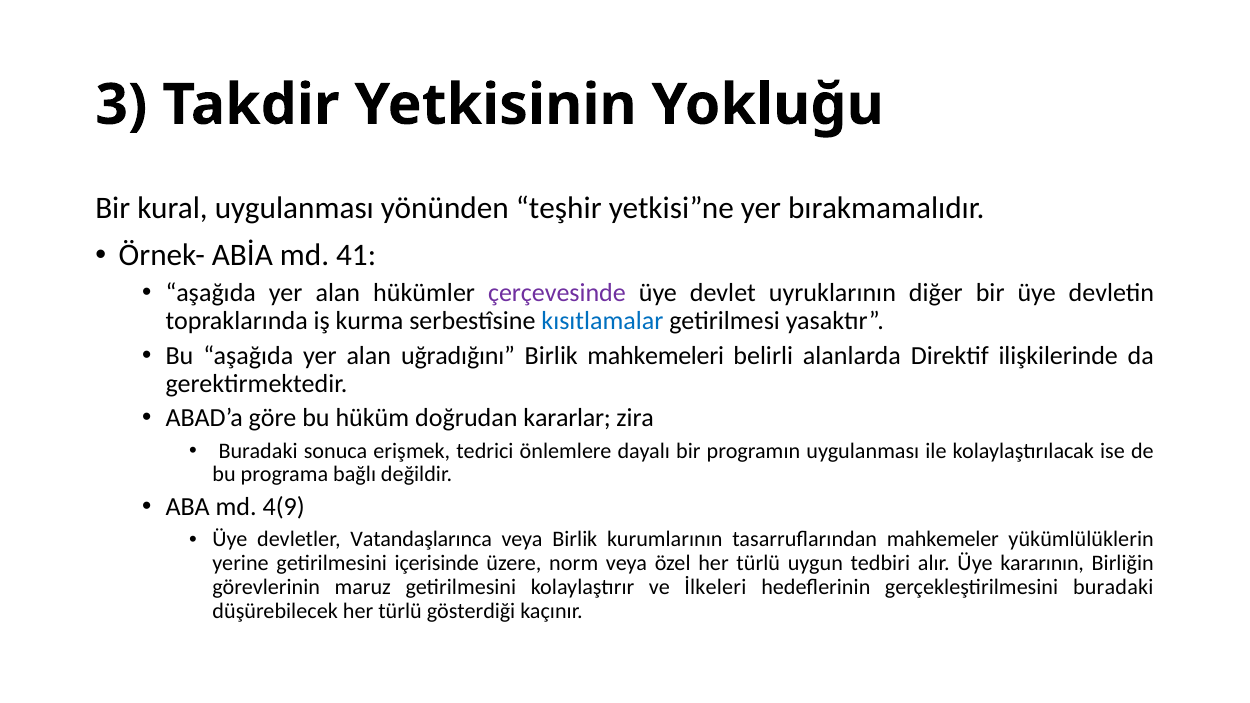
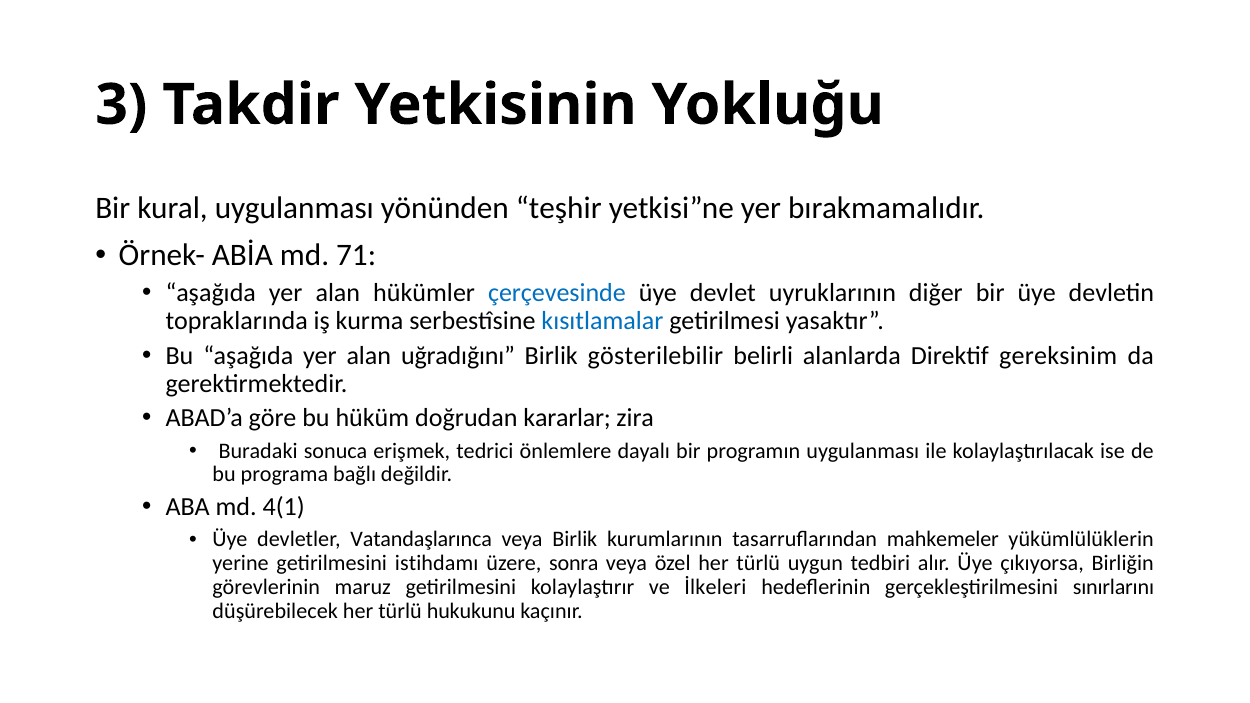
41: 41 -> 71 (356, 255)
çerçevesinde colour: purple -> blue (557, 293)
mahkemeleri: mahkemeleri -> gösterilebilir (656, 356)
ilişkilerinde: ilişkilerinde -> gereksinim (1058, 356)
4(9: 4(9 -> 4(1 (284, 507)
içerisinde: içerisinde -> istihdamı (437, 564)
norm: norm -> sonra (574, 564)
kararının: kararının -> çıkıyorsa (1042, 564)
gerçekleştirilmesini buradaki: buradaki -> sınırlarını (1113, 588)
gösterdiği: gösterdiği -> hukukunu (471, 611)
